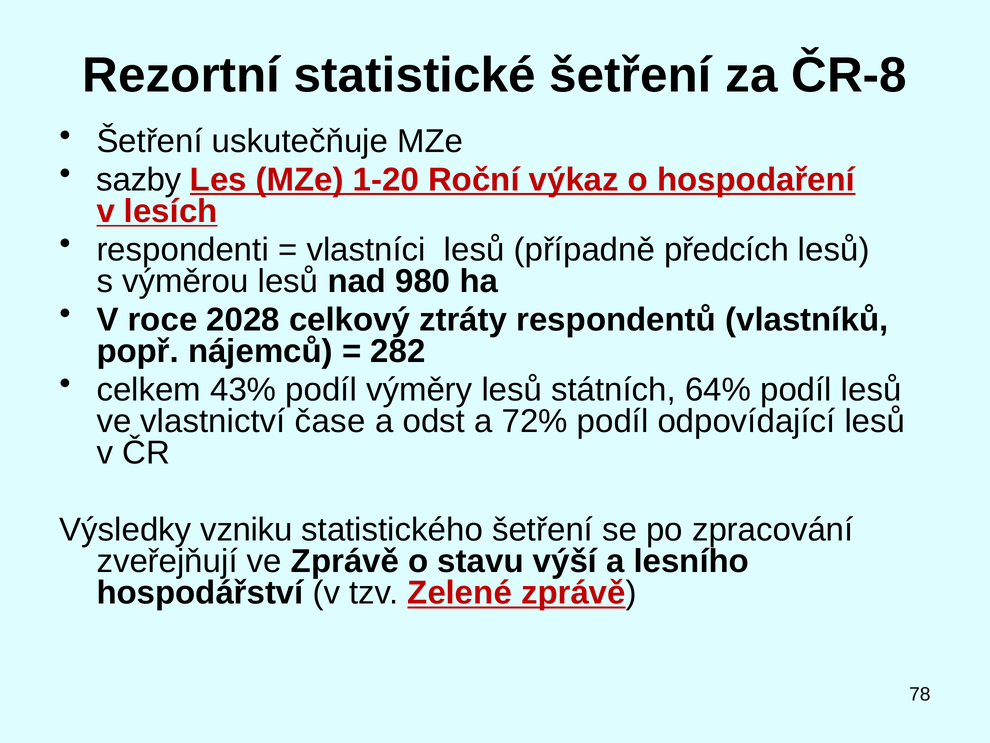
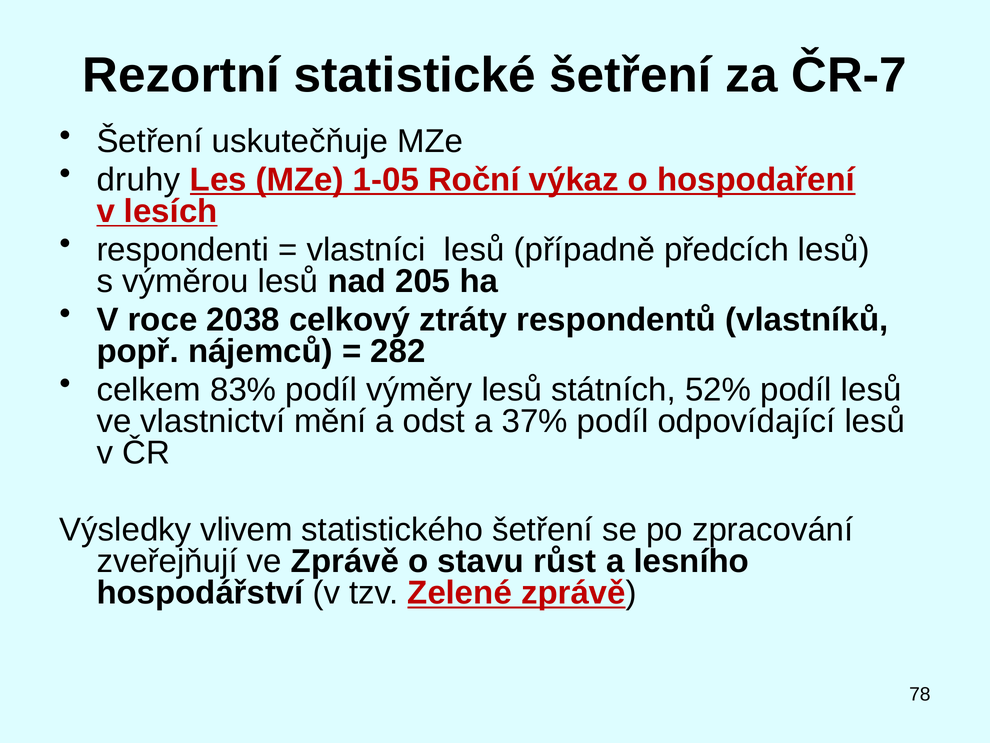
ČR-8: ČR-8 -> ČR-7 (849, 75)
sazby: sazby -> druhy (139, 180)
1-20: 1-20 -> 1-05 (386, 180)
980: 980 -> 205 (423, 281)
2028: 2028 -> 2038 (243, 319)
43%: 43% -> 83% (243, 389)
64%: 64% -> 52% (718, 389)
čase: čase -> mění (330, 421)
72%: 72% -> 37% (535, 421)
vzniku: vzniku -> vlivem (247, 529)
výší: výší -> růst (565, 561)
